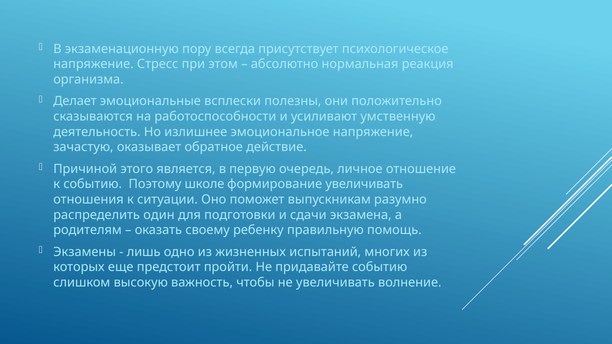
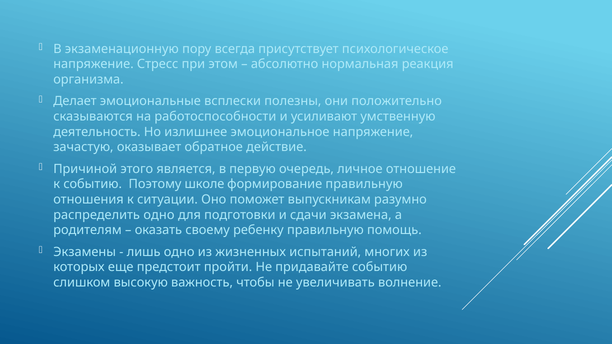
формирование увеличивать: увеличивать -> правильную (364, 184)
распределить один: один -> одно (159, 215)
